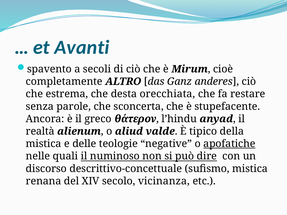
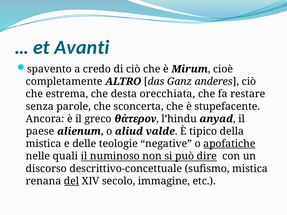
secoli: secoli -> credo (97, 69)
realtà: realtà -> paese (40, 131)
del underline: none -> present (72, 181)
vicinanza: vicinanza -> immagine (164, 181)
